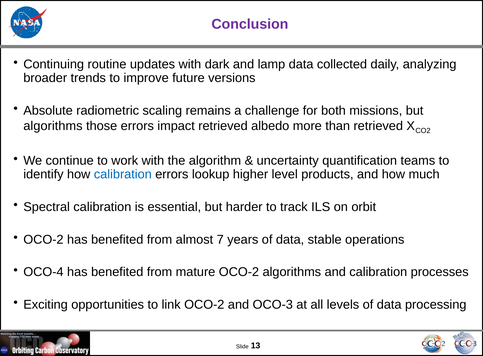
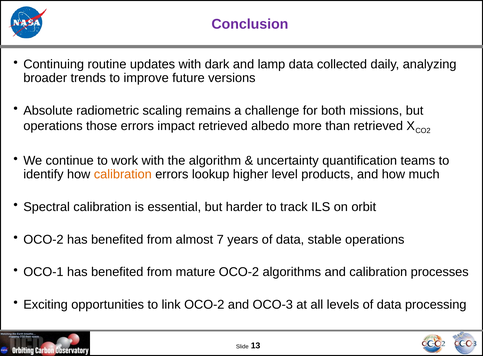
algorithms: algorithms -> operations (53, 126)
calibration colour: blue -> orange (123, 174)
OCO-4: OCO-4 -> OCO-1 (43, 272)
